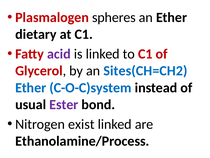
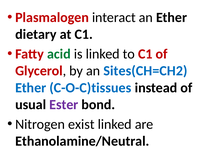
spheres: spheres -> interact (114, 17)
acid colour: purple -> green (59, 54)
C-O-C)system: C-O-C)system -> C-O-C)tissues (90, 87)
Ethanolamine/Process: Ethanolamine/Process -> Ethanolamine/Neutral (82, 141)
